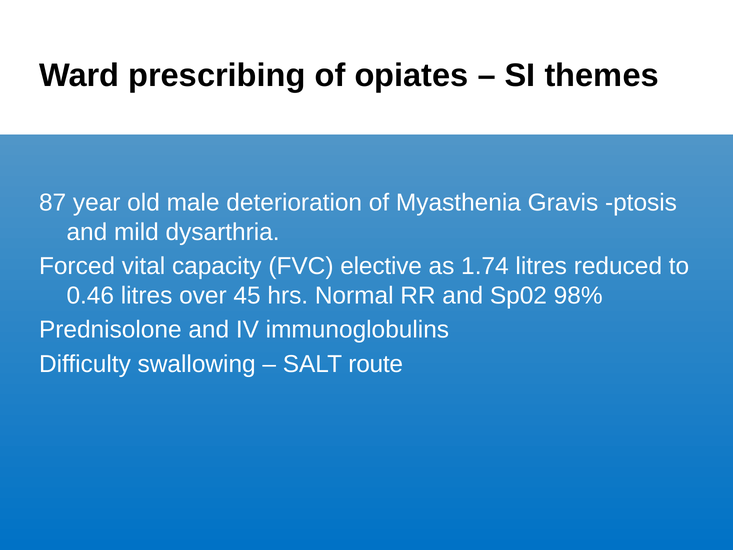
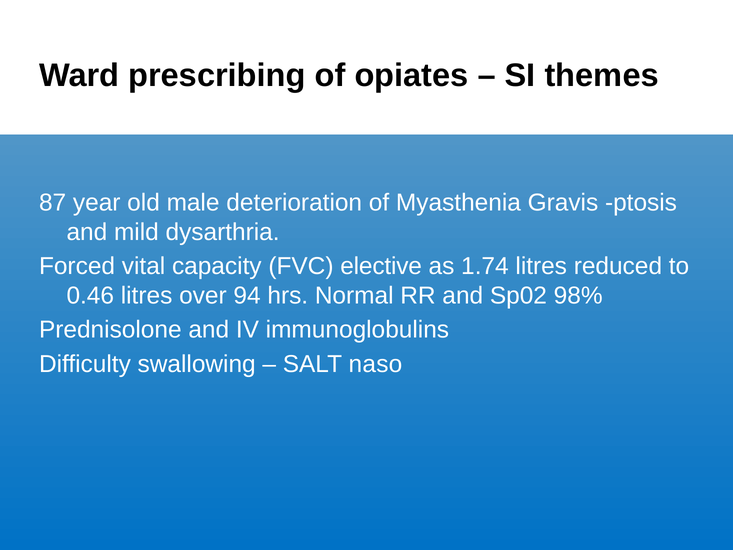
45: 45 -> 94 (247, 295)
route: route -> naso (375, 364)
